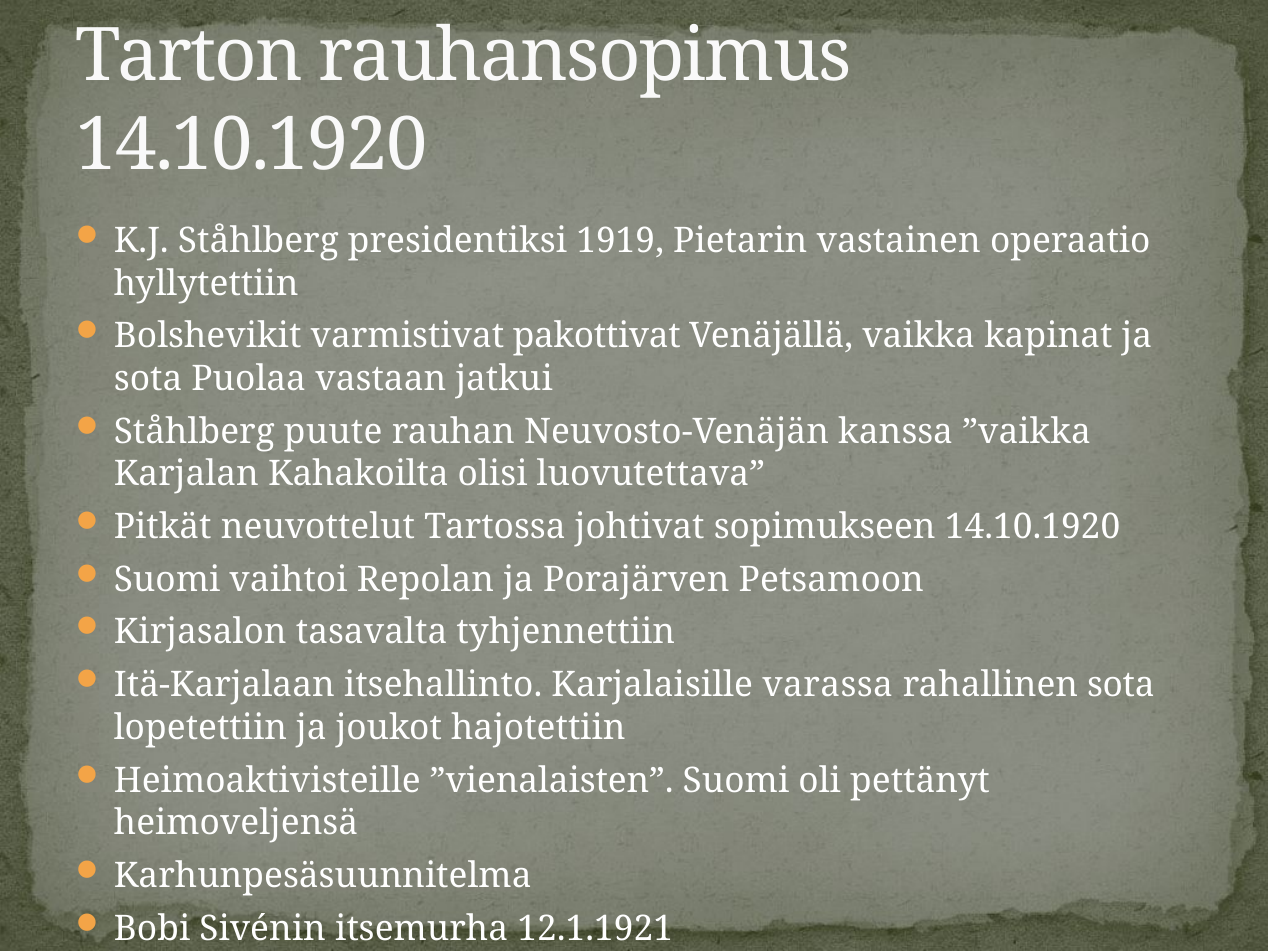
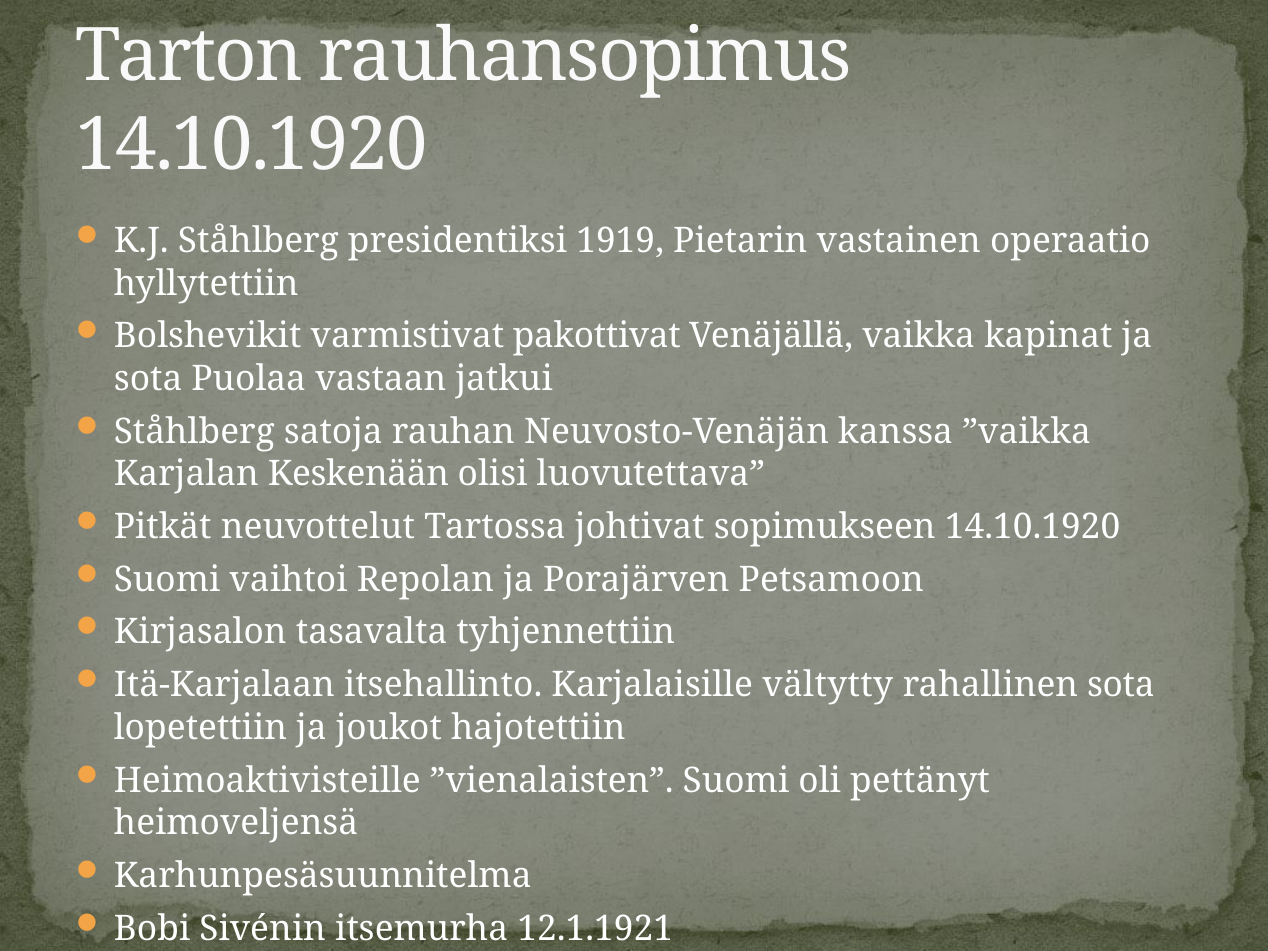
puute: puute -> satoja (333, 431)
Kahakoilta: Kahakoilta -> Keskenään (358, 474)
varassa: varassa -> vältytty (828, 685)
